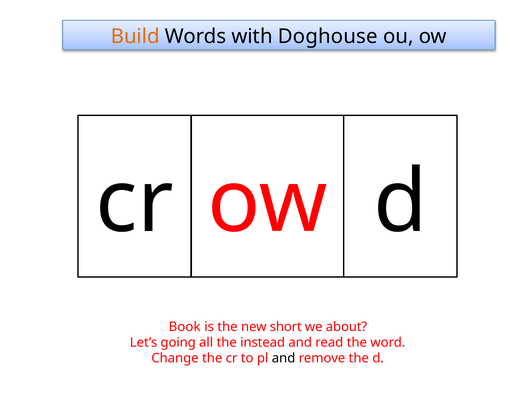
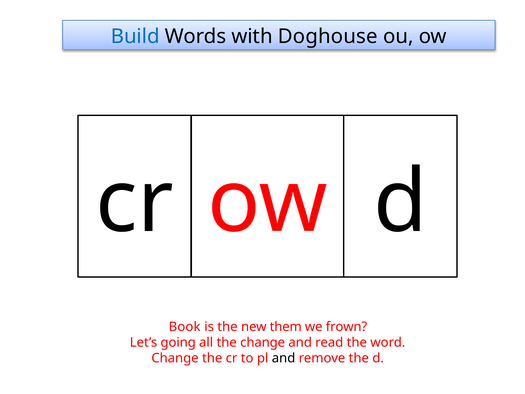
Build colour: orange -> blue (135, 36)
short: short -> them (286, 327)
about: about -> frown (346, 327)
the instead: instead -> change (263, 342)
